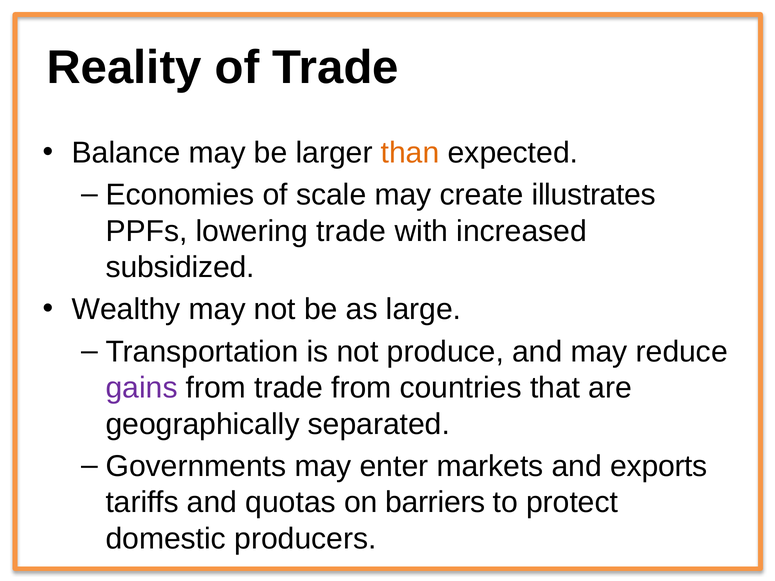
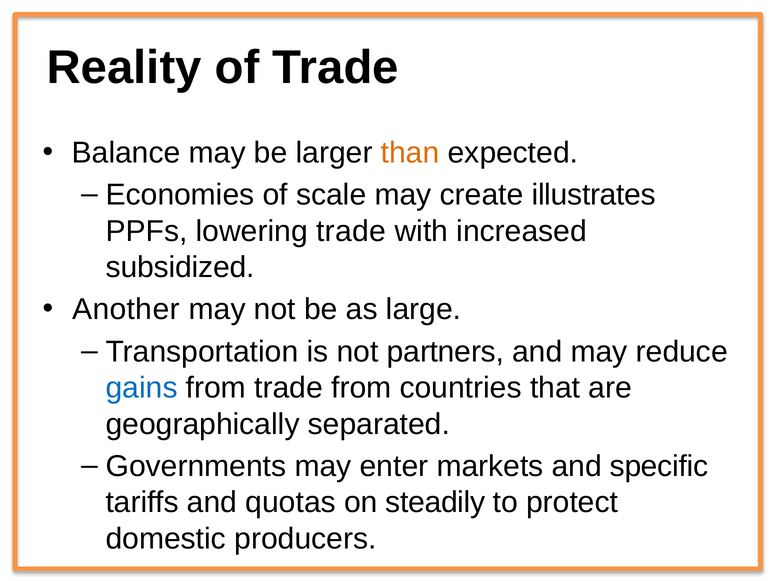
Wealthy: Wealthy -> Another (126, 310)
produce: produce -> partners (445, 352)
gains colour: purple -> blue (142, 388)
exports: exports -> specific (659, 466)
barriers: barriers -> steadily (435, 503)
